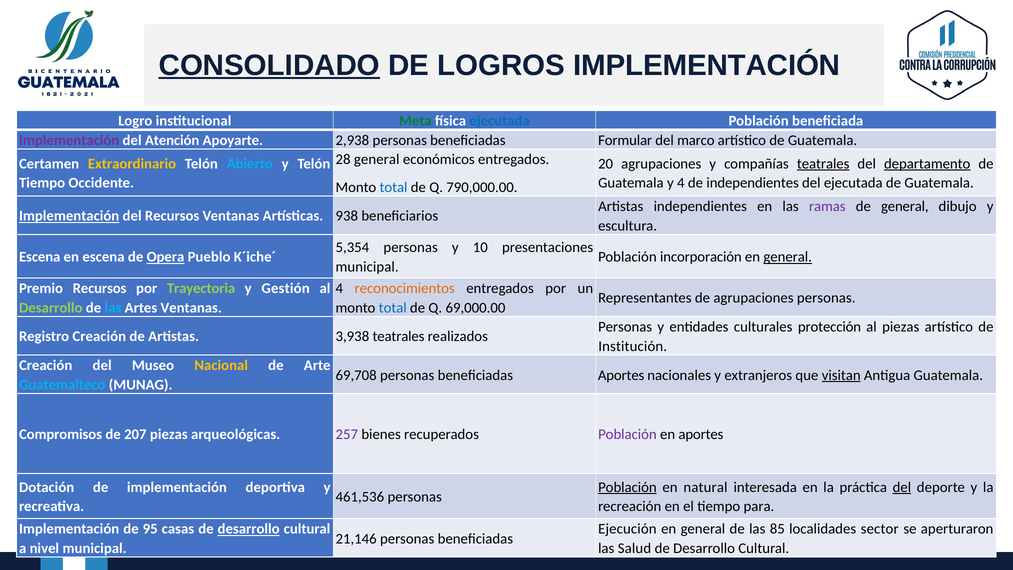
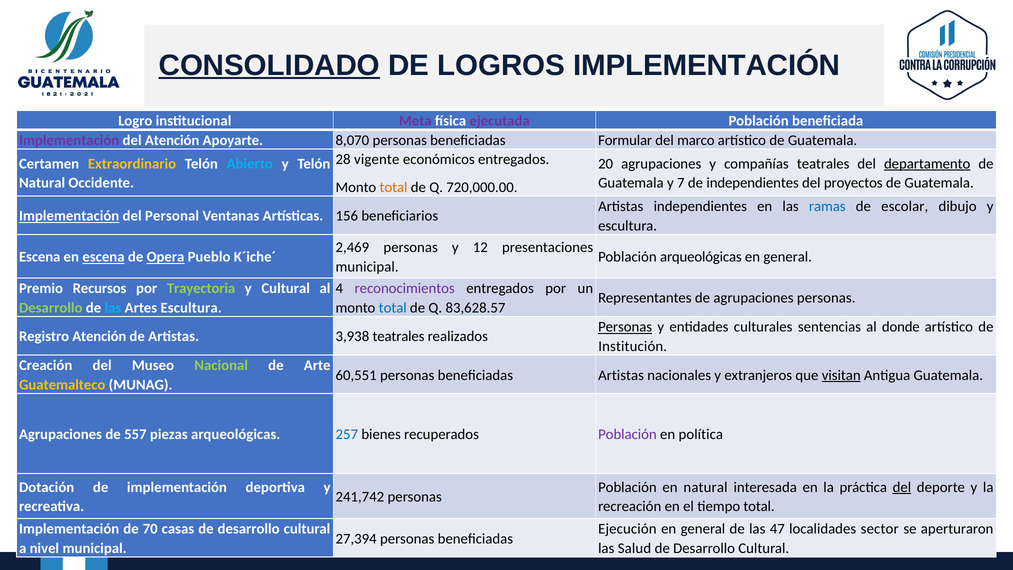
Meta colour: green -> purple (415, 121)
ejecutada colour: blue -> purple (500, 121)
2,938: 2,938 -> 8,070 (352, 140)
28 general: general -> vigente (377, 159)
teatrales underline: present -> none (823, 164)
Tiempo: Tiempo -> Natural (42, 183)
y 4: 4 -> 7 (681, 183)
del ejecutada: ejecutada -> proyectos (853, 183)
total colour: blue -> orange (394, 187)
790,000.00: 790,000.00 -> 720,000.00 (482, 187)
ramas colour: purple -> blue (827, 206)
de general: general -> escolar (905, 206)
del Recursos: Recursos -> Personal (172, 216)
938: 938 -> 156 (347, 216)
5,354: 5,354 -> 2,469 (352, 247)
10: 10 -> 12 (480, 247)
escena underline: none -> present (103, 257)
Población incorporación: incorporación -> arqueológicas (701, 257)
general underline: present -> none (788, 257)
y Gestión: Gestión -> Cultural (286, 288)
reconocimientos colour: orange -> purple (405, 288)
Artes Ventanas: Ventanas -> Escultura (191, 308)
69,000.00: 69,000.00 -> 83,628.57 (475, 308)
Personas underline: none -> present (625, 327)
protección: protección -> sentencias (829, 327)
al piezas: piezas -> donde (901, 327)
Registro Creación: Creación -> Atención (99, 336)
Nacional colour: yellow -> light green (221, 365)
69,708: 69,708 -> 60,551 (356, 375)
beneficiadas Aportes: Aportes -> Artistas (621, 375)
Guatemalteco colour: light blue -> yellow (62, 385)
Compromisos: Compromisos -> Agrupaciones (60, 434)
207: 207 -> 557 (135, 434)
257 colour: purple -> blue (347, 434)
en aportes: aportes -> política (701, 434)
Población underline: present -> none (627, 487)
461,536: 461,536 -> 241,742 (360, 497)
tiempo para: para -> total (759, 506)
95: 95 -> 70 (150, 529)
desarrollo underline: present -> none (249, 529)
85: 85 -> 47 (777, 529)
21,146: 21,146 -> 27,394 (356, 539)
